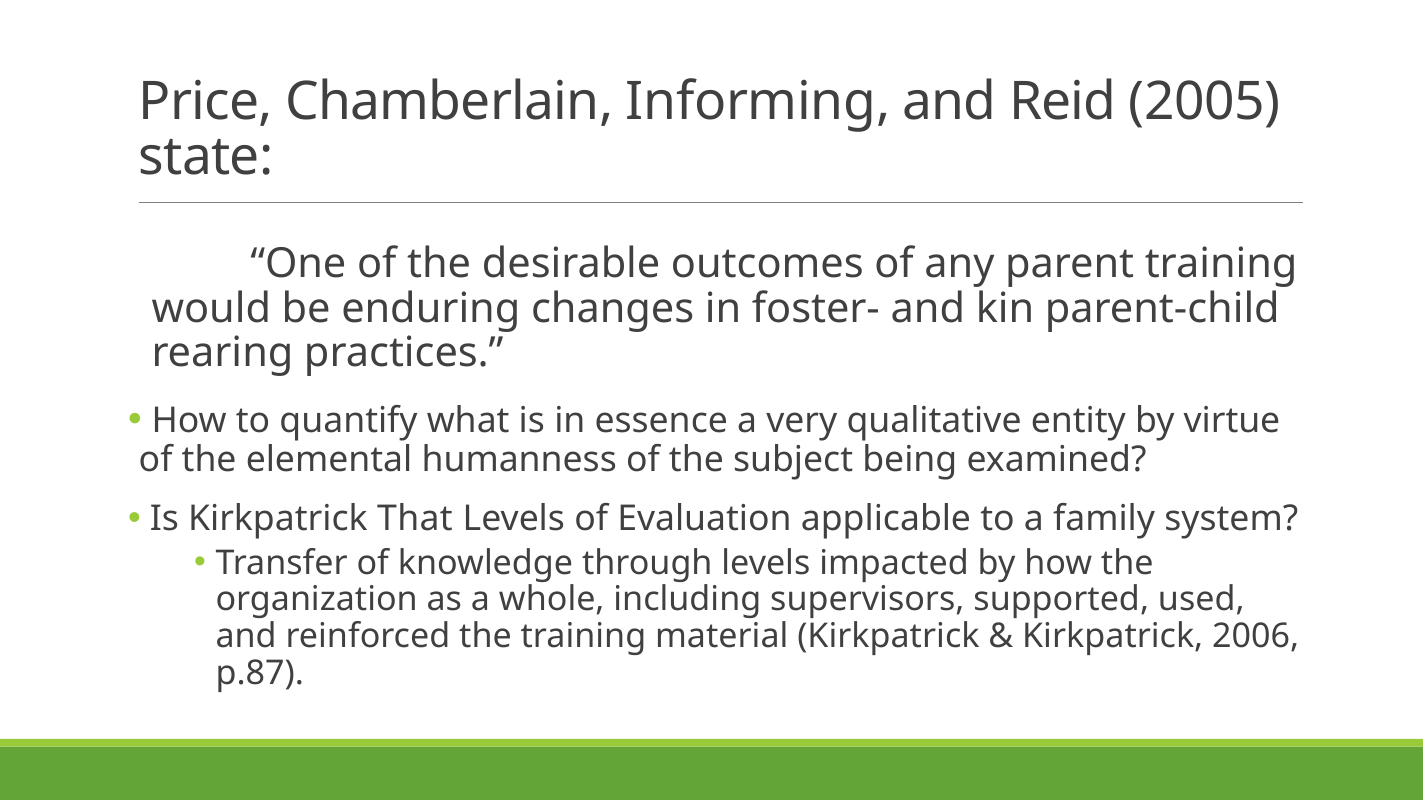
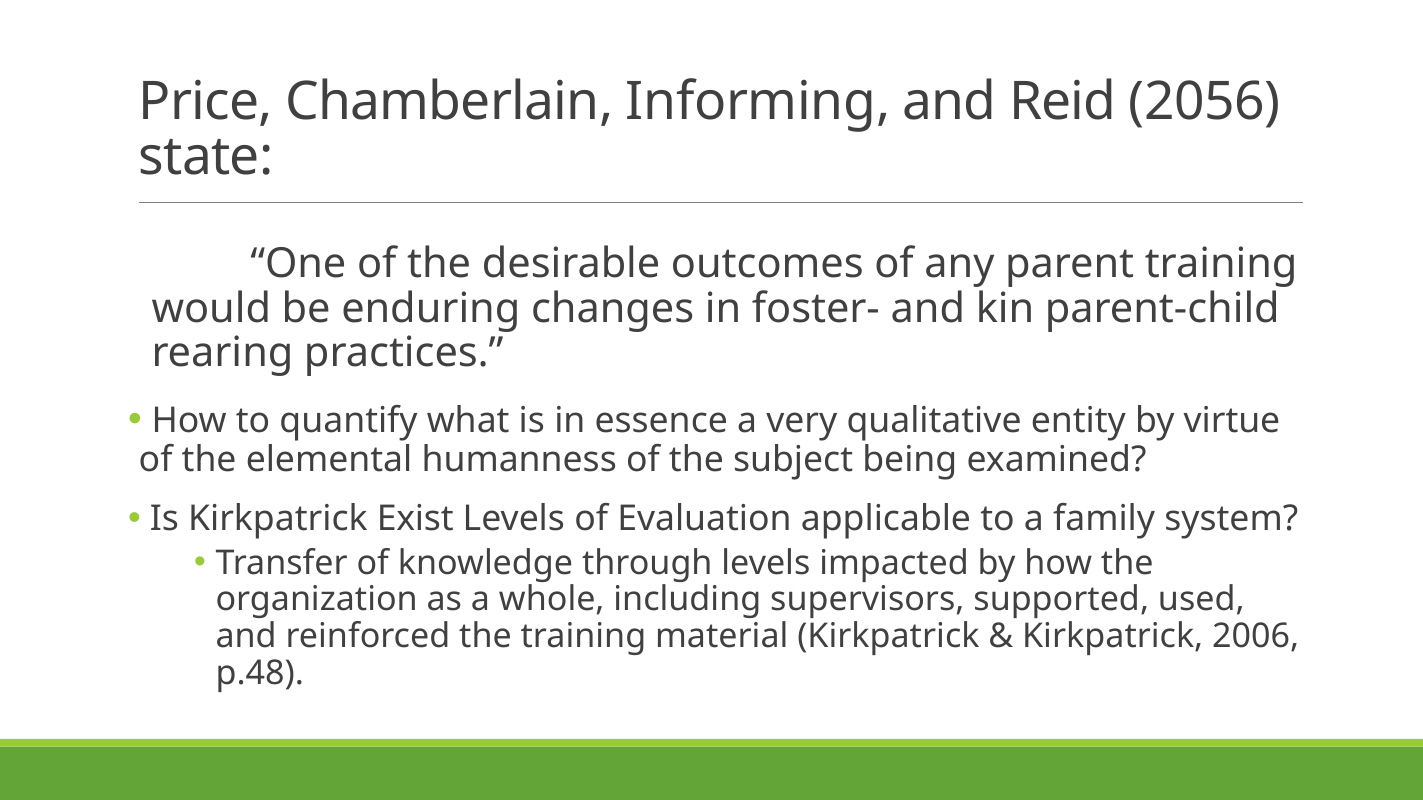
2005: 2005 -> 2056 (1204, 102)
That: That -> Exist (415, 520)
p.87: p.87 -> p.48 (260, 674)
